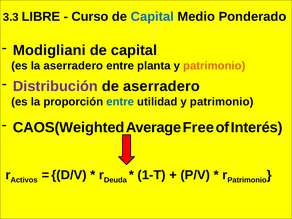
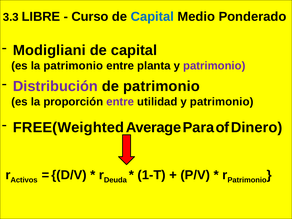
la aserradero: aserradero -> patrimonio (73, 66)
patrimonio colour: orange -> purple (214, 66)
de aserradero: aserradero -> patrimonio (161, 86)
entre colour: blue -> purple (120, 102)
CAOS(Weighted: CAOS(Weighted -> FREE(Weighted (68, 127)
Free: Free -> Para (198, 127)
Interés: Interés -> Dinero (257, 127)
